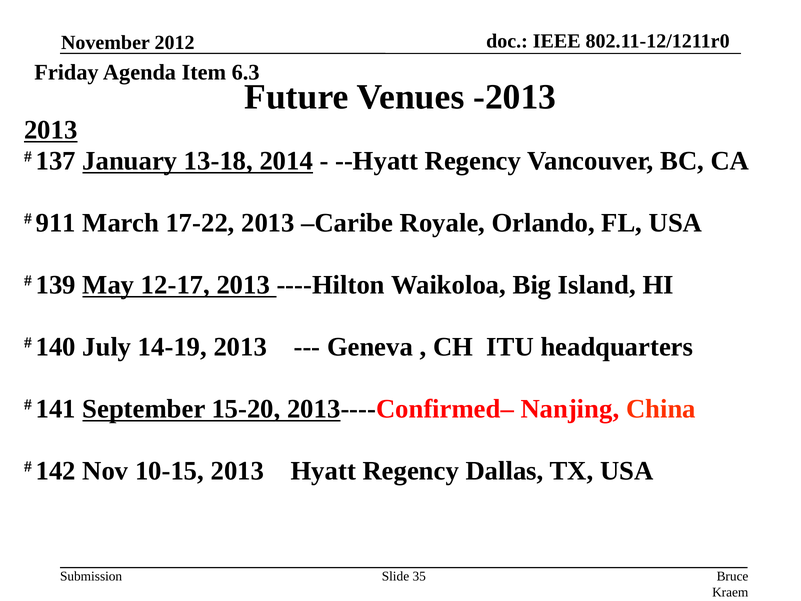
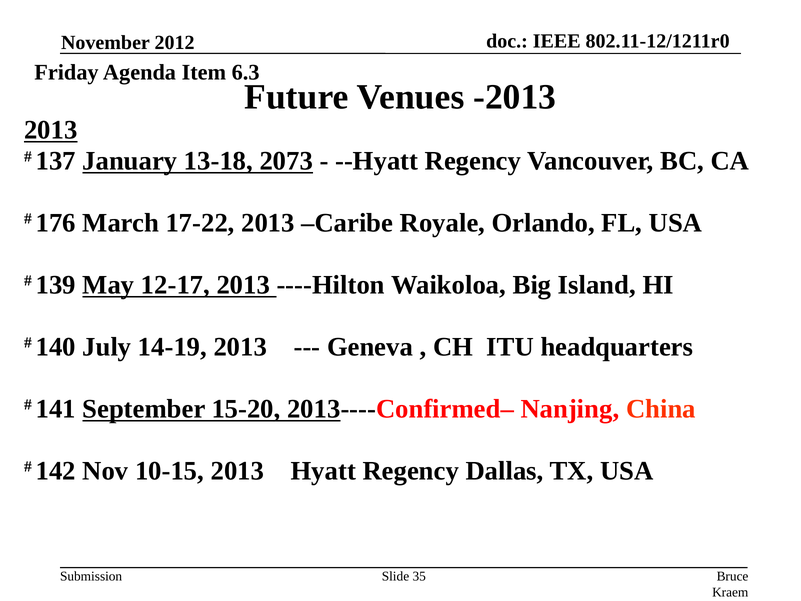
2014: 2014 -> 2073 (286, 161)
911: 911 -> 176 (56, 223)
